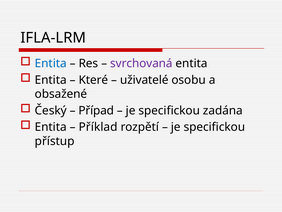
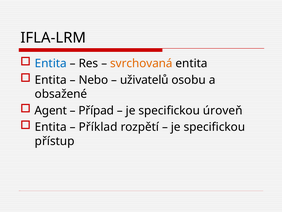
svrchovaná colour: purple -> orange (141, 63)
Které: Které -> Nebo (93, 80)
uživatelé: uživatelé -> uživatelů (144, 80)
Český: Český -> Agent (51, 110)
zadána: zadána -> úroveň (223, 110)
